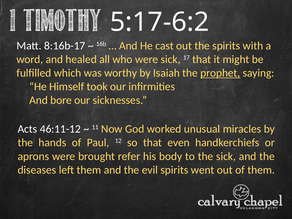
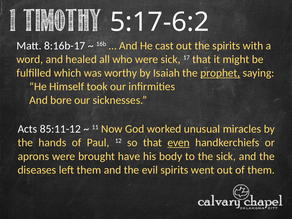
46:11-12: 46:11-12 -> 85:11-12 (60, 129)
even underline: none -> present (179, 143)
refer: refer -> have (129, 156)
